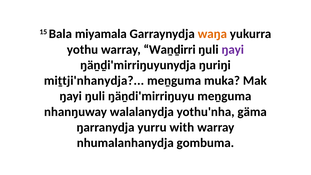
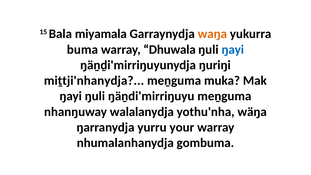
yothu: yothu -> buma (82, 49)
Waṉḏirri: Waṉḏirri -> Dhuwala (170, 49)
ŋayi colour: purple -> blue (233, 49)
gäma: gäma -> wäŋa (252, 112)
with: with -> your (182, 127)
